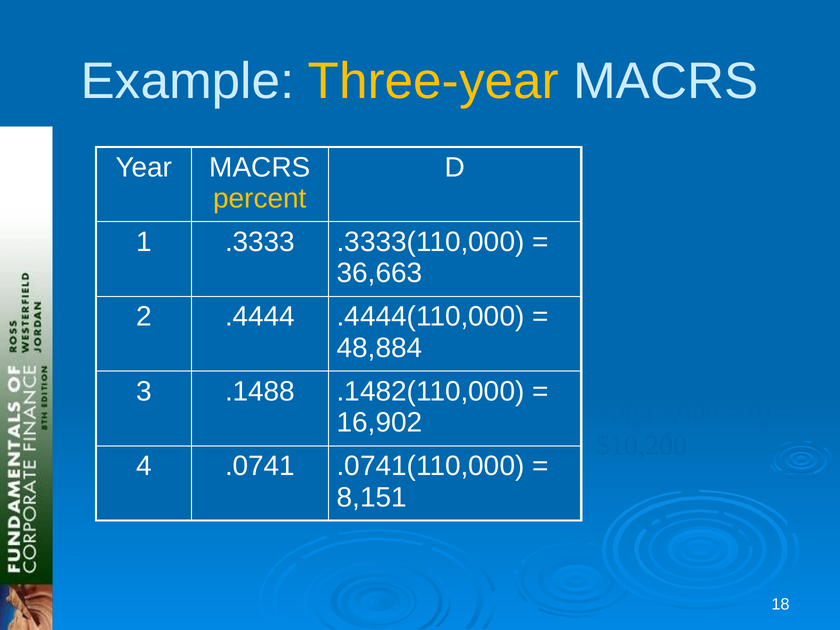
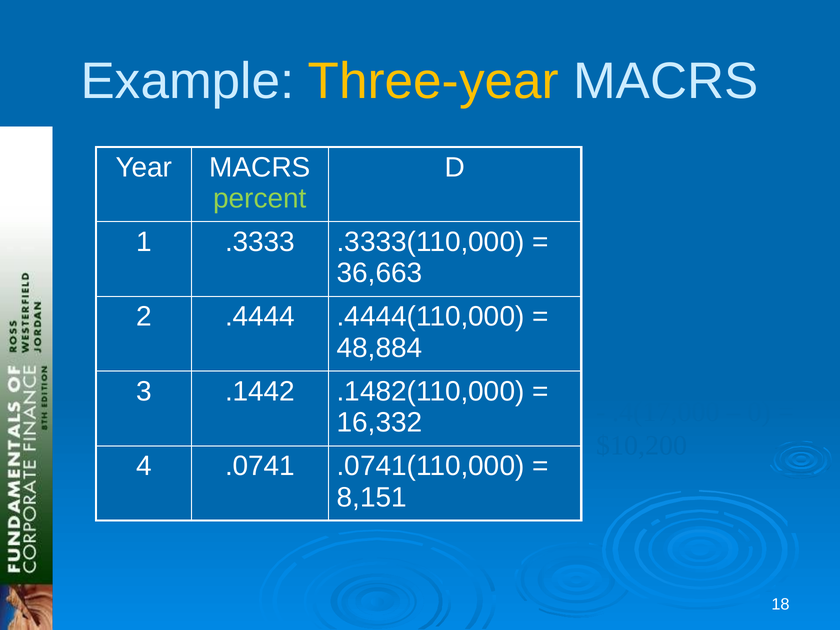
percent colour: yellow -> light green (260, 199)
.1488: .1488 -> .1442 (260, 391)
16,902: 16,902 -> 16,332 (380, 423)
